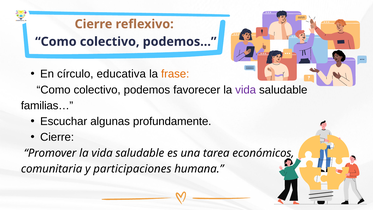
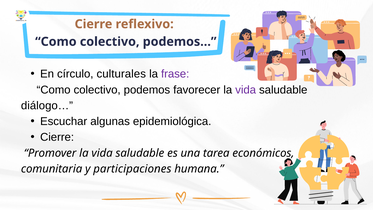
educativa: educativa -> culturales (121, 74)
frase colour: orange -> purple (175, 74)
familias…: familias… -> diálogo… (47, 106)
profundamente: profundamente -> epidemiológica (172, 121)
